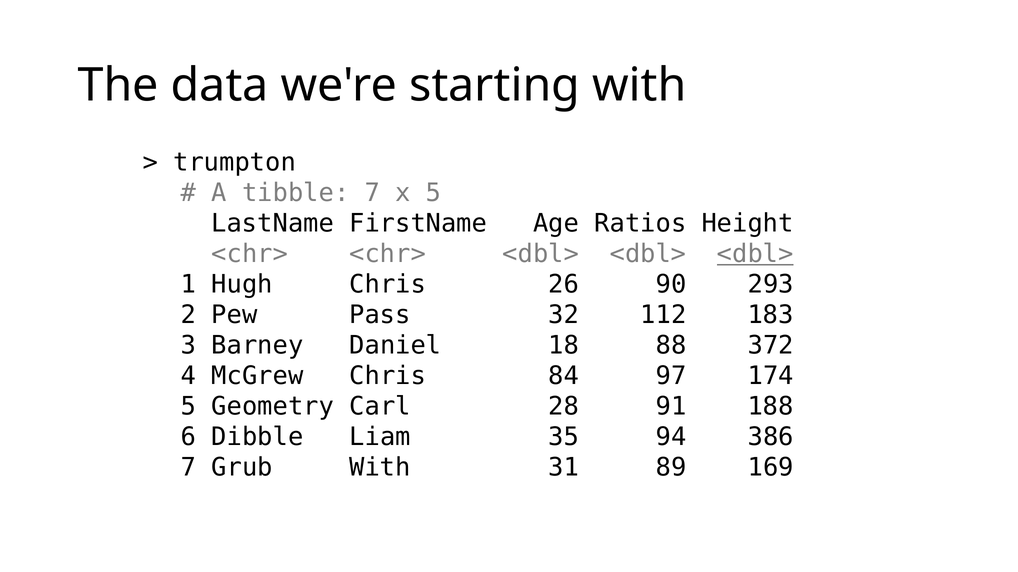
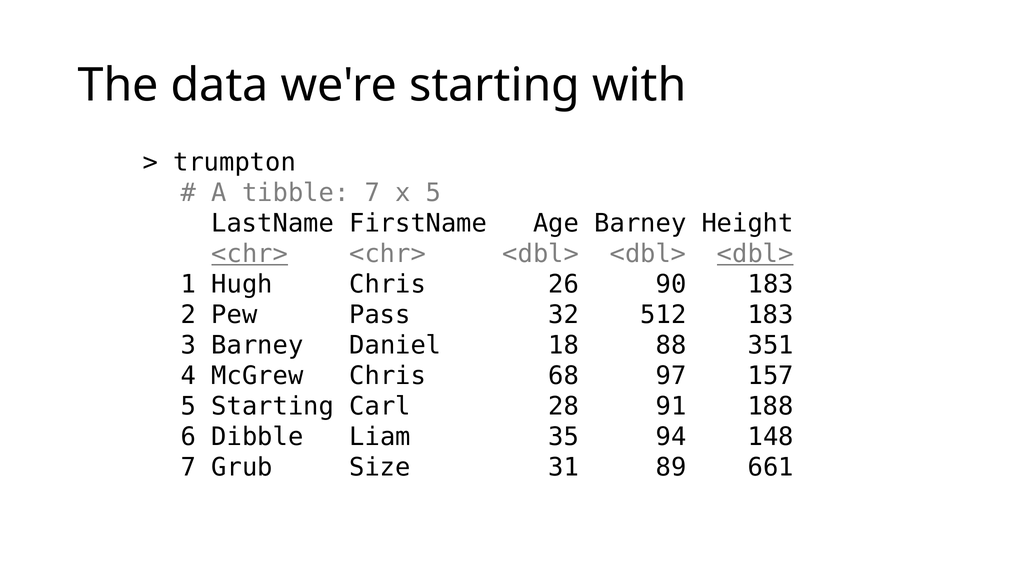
Age Ratios: Ratios -> Barney (640, 224)
<chr> underline: none -> present (250, 254)
90 293: 293 -> 183 (771, 285)
112: 112 -> 512 (663, 315)
372: 372 -> 351 (771, 346)
84: 84 -> 68 (564, 376)
174: 174 -> 157 (771, 376)
5 Geometry: Geometry -> Starting (273, 407)
386: 386 -> 148 (771, 437)
Grub With: With -> Size (380, 468)
169: 169 -> 661 (771, 468)
